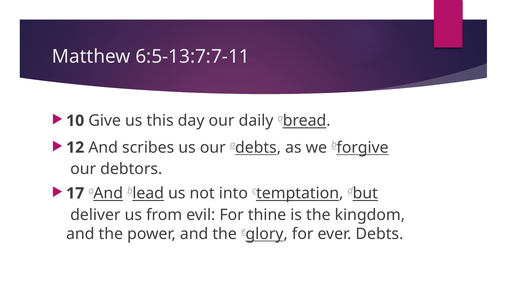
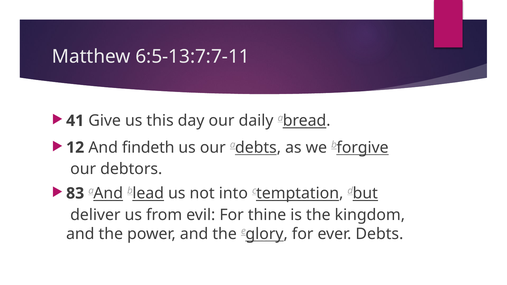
10: 10 -> 41 (75, 121)
scribes: scribes -> findeth (148, 148)
17: 17 -> 83 (75, 193)
